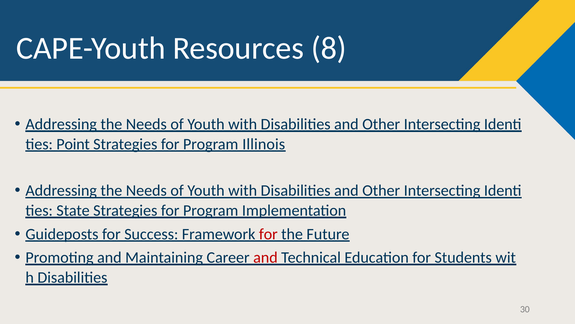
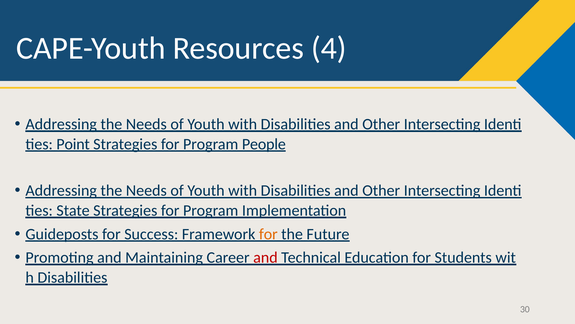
8: 8 -> 4 (329, 48)
Illinois: Illinois -> People (264, 144)
for colour: red -> orange (268, 234)
